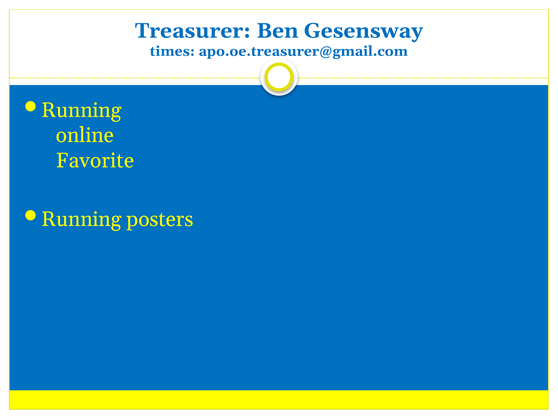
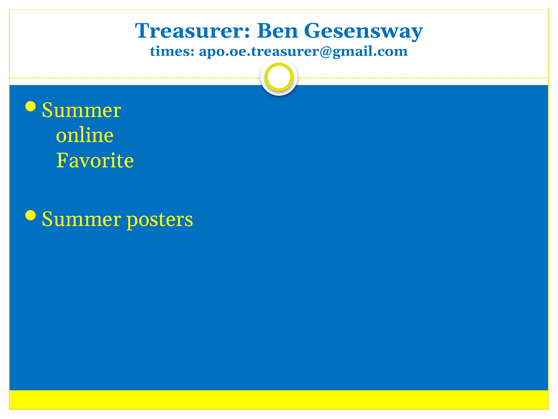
Running: Running -> Summer (81, 110)
Running: Running -> Summer (81, 219)
